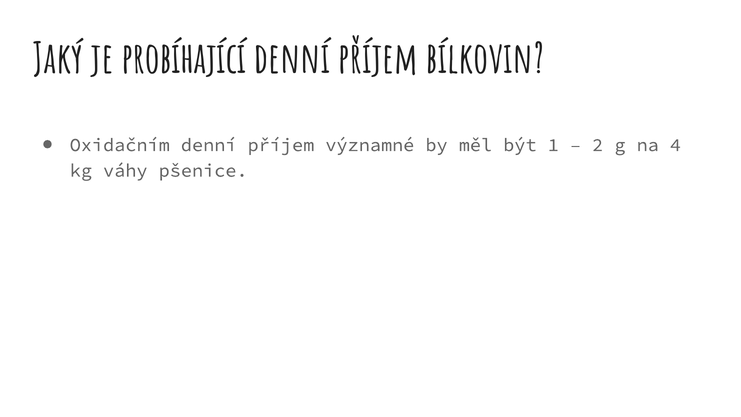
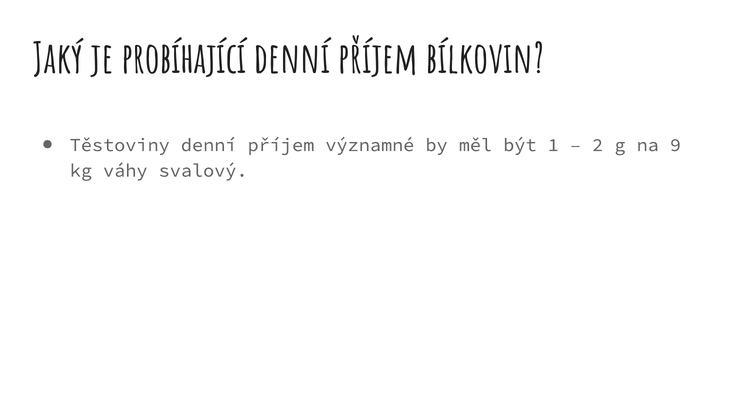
Oxidačním: Oxidačním -> Těstoviny (120, 145)
4: 4 -> 9 (675, 145)
pšenice: pšenice -> svalový (203, 171)
